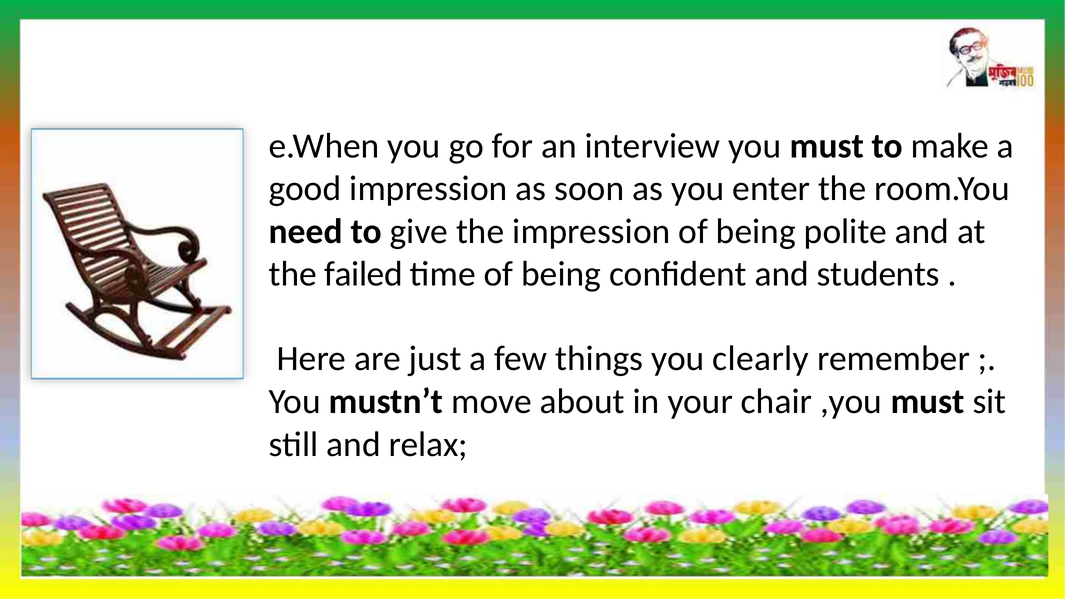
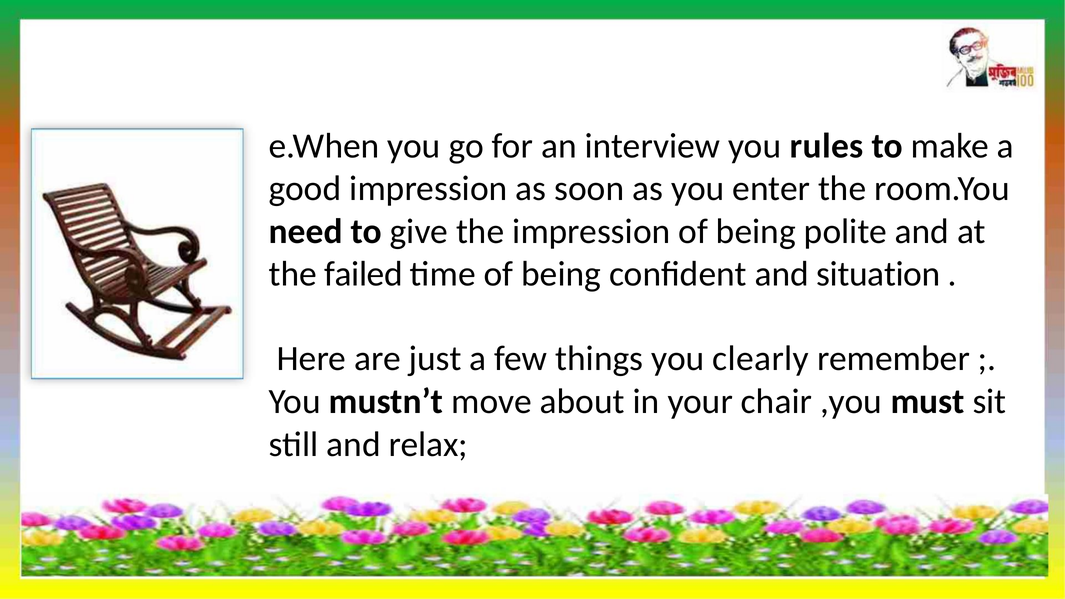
you must: must -> rules (827, 146)
students: students -> situation (878, 274)
